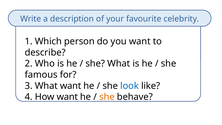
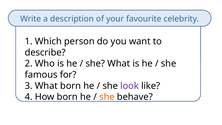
What want: want -> born (71, 86)
look colour: blue -> purple (130, 86)
How want: want -> born (67, 97)
